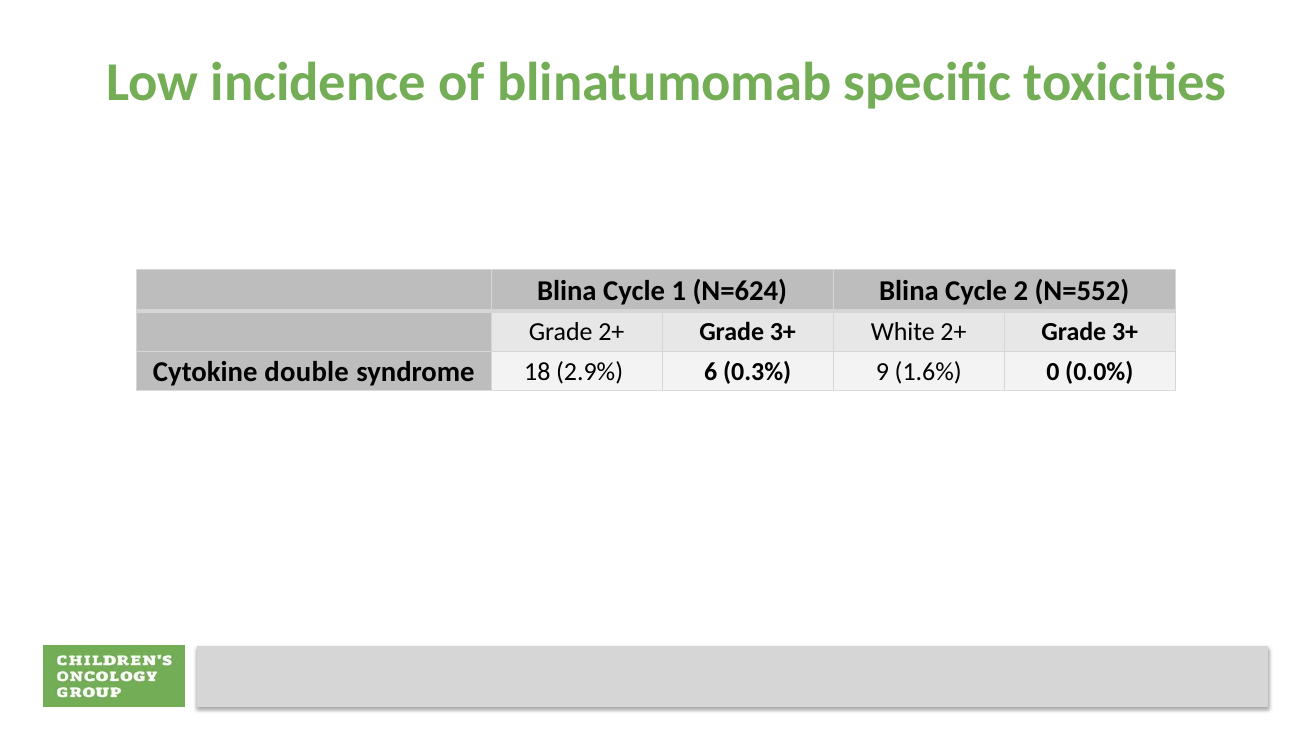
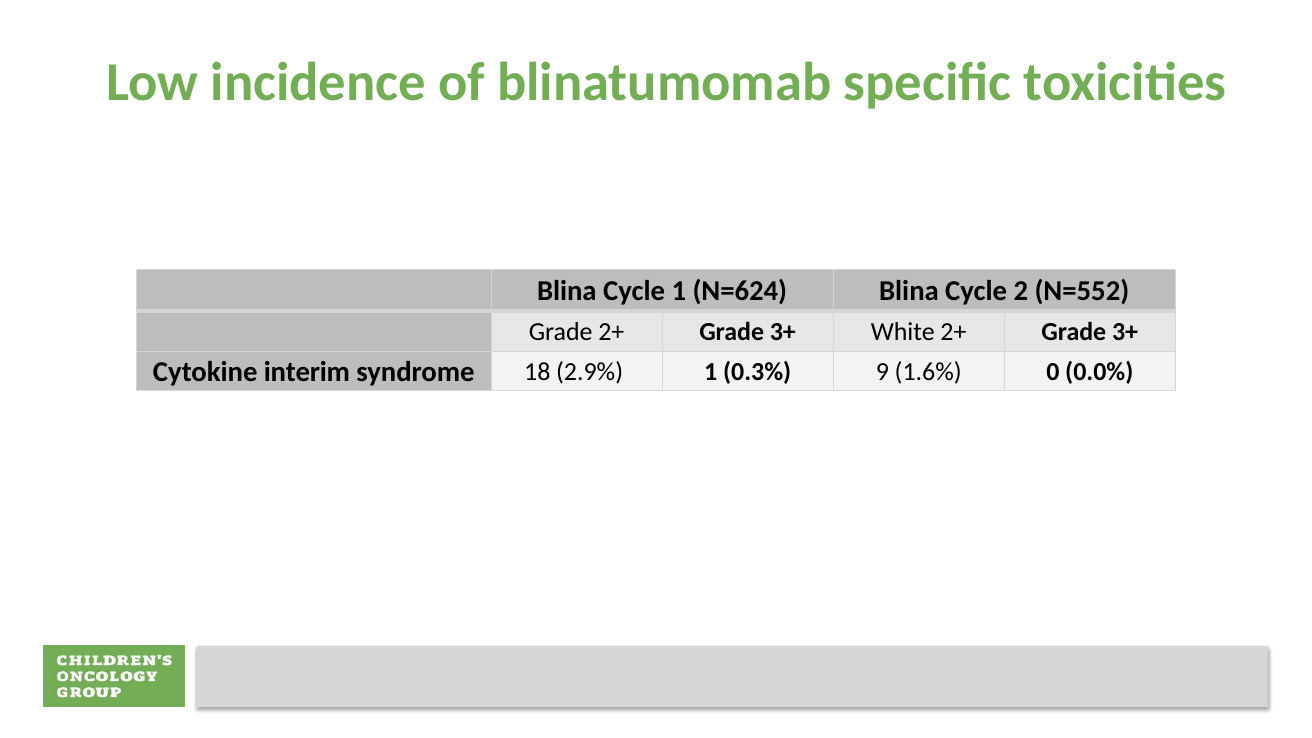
double: double -> interim (307, 372)
2.9% 6: 6 -> 1 (711, 371)
